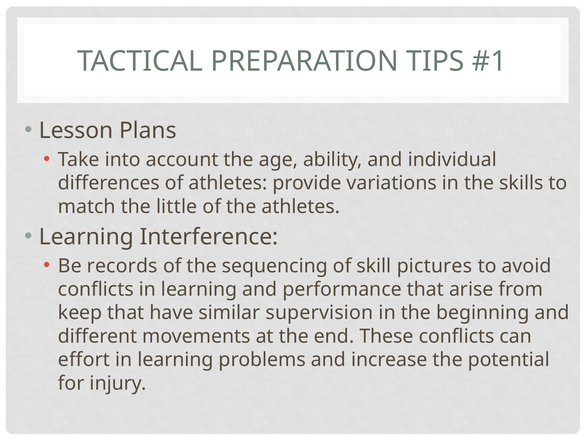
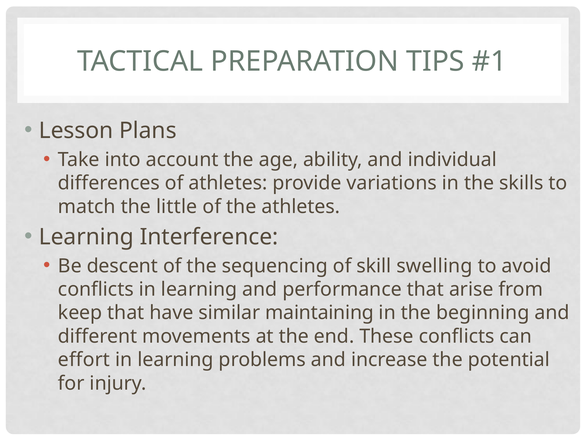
records: records -> descent (122, 266)
pictures: pictures -> swelling (434, 266)
supervision: supervision -> maintaining (320, 312)
